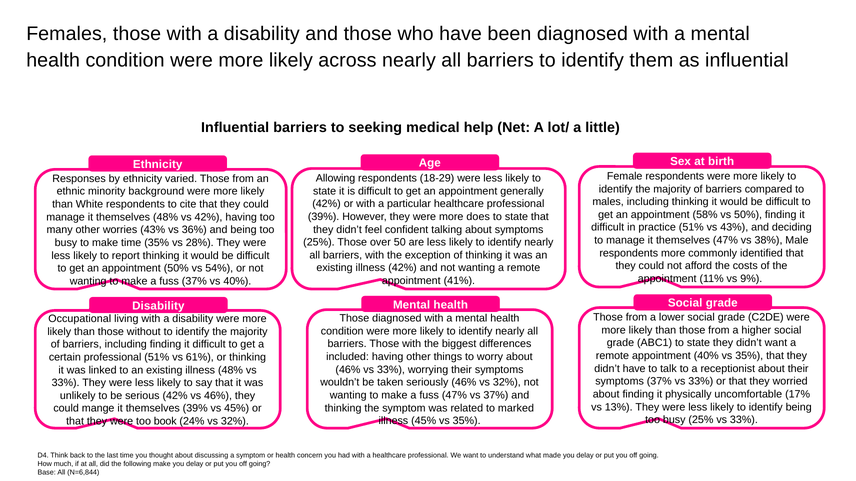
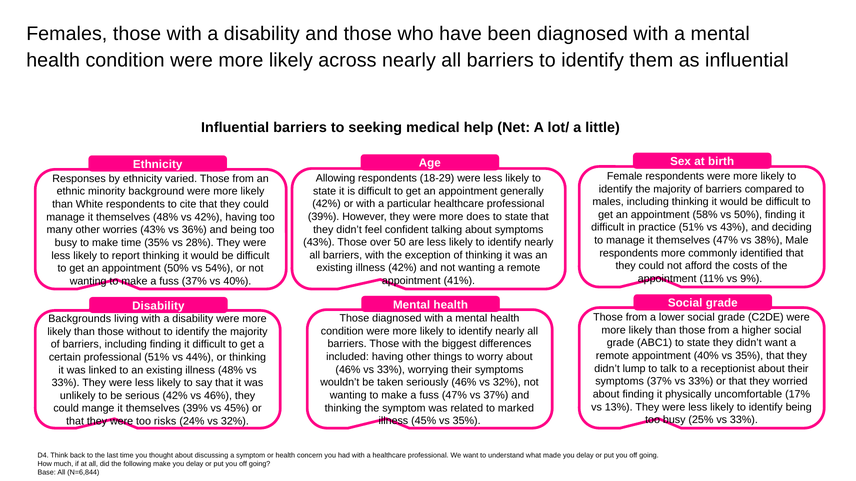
25%: 25% -> 43% (319, 243)
Occupational: Occupational -> Backgrounds (80, 319)
61%: 61% -> 44% (200, 358)
didn’t have: have -> lump (634, 369)
book: book -> risks (165, 422)
